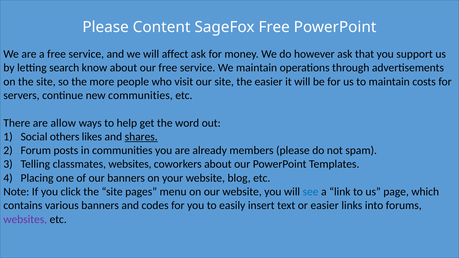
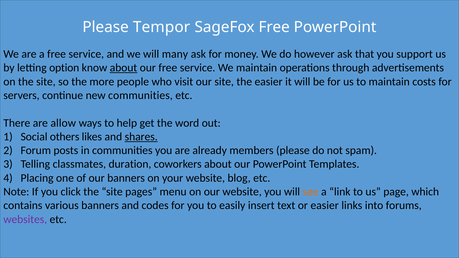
Content: Content -> Tempor (162, 27)
affect: affect -> many (175, 54)
search: search -> option (64, 68)
about underline: none -> present (124, 68)
classmates websites: websites -> duration (130, 164)
see colour: blue -> orange (311, 192)
